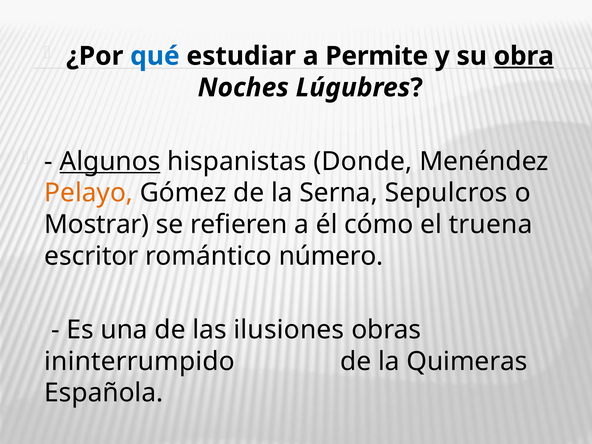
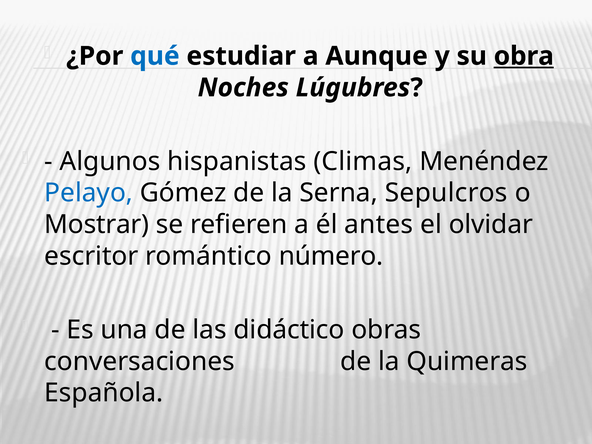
Permite: Permite -> Aunque (377, 56)
Algunos underline: present -> none (110, 161)
Donde: Donde -> Climas (363, 161)
Pelayo colour: orange -> blue (89, 193)
cómo: cómo -> antes (379, 225)
truena: truena -> olvidar (491, 225)
ilusiones: ilusiones -> didáctico (289, 330)
ininterrumpido: ininterrumpido -> conversaciones (140, 361)
